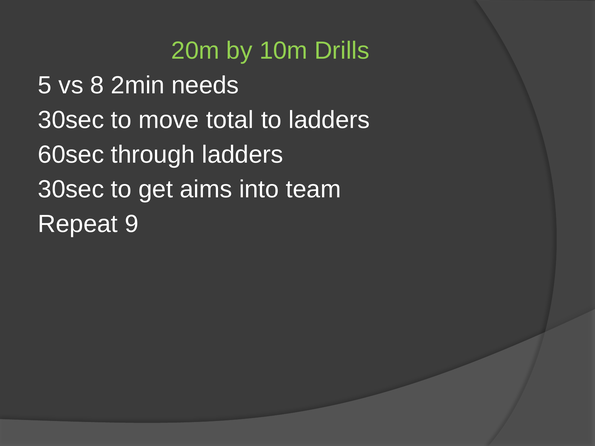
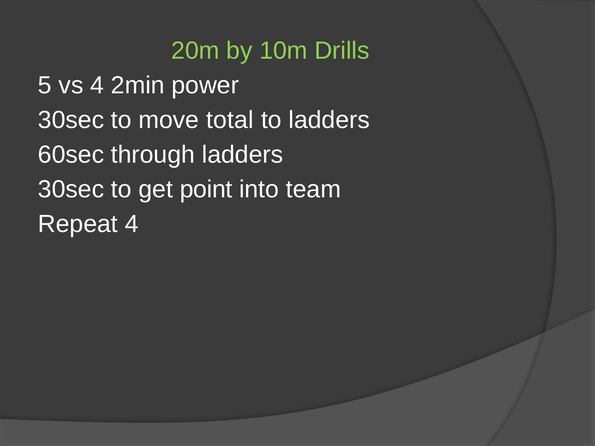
vs 8: 8 -> 4 (97, 85)
needs: needs -> power (205, 85)
aims: aims -> point (206, 189)
Repeat 9: 9 -> 4 (132, 224)
